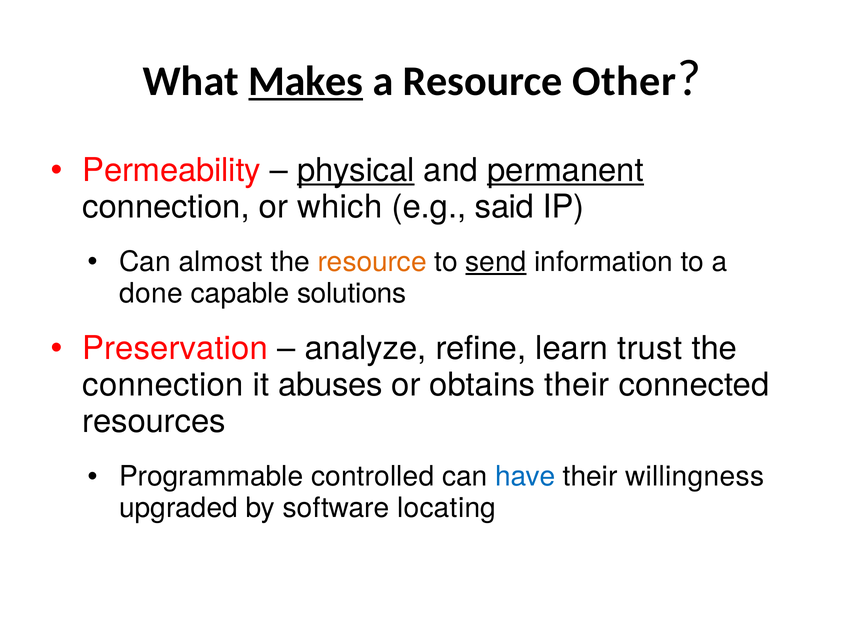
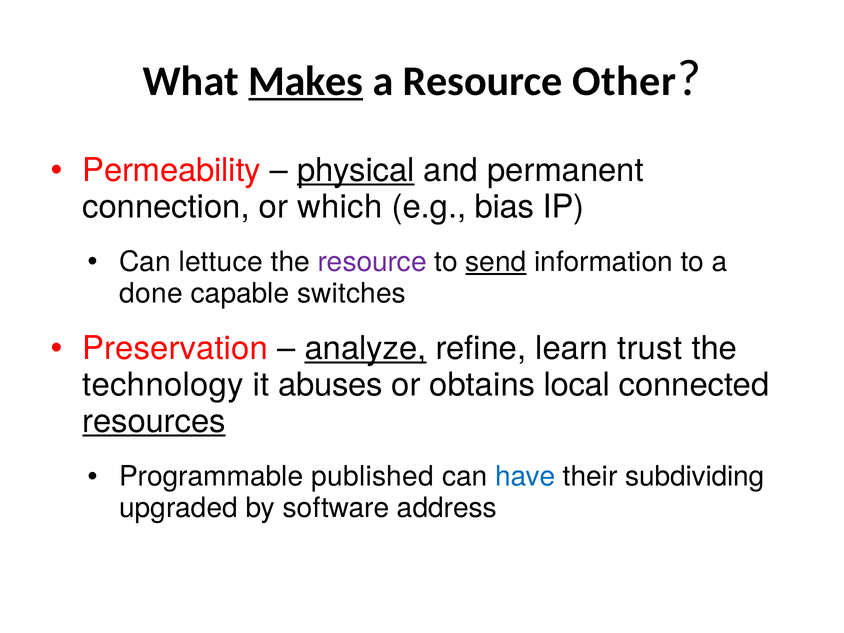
permanent underline: present -> none (565, 170)
said: said -> bias (505, 207)
almost: almost -> lettuce (221, 262)
resource colour: orange -> purple (372, 262)
solutions: solutions -> switches (352, 293)
analyze underline: none -> present (366, 348)
connection: connection -> technology (163, 385)
obtains their: their -> local (577, 385)
resources underline: none -> present (154, 422)
controlled: controlled -> published (373, 477)
willingness: willingness -> subdividing (695, 477)
locating: locating -> address (447, 508)
